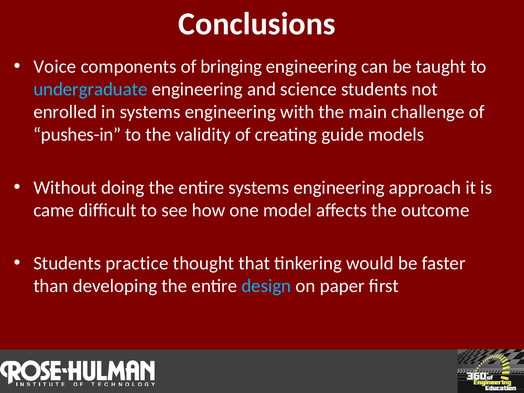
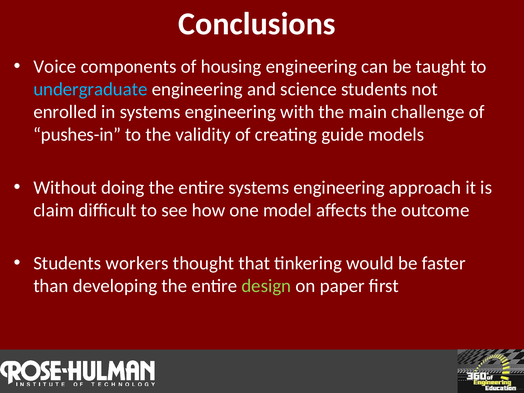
bringing: bringing -> housing (231, 67)
came: came -> claim (54, 210)
practice: practice -> workers (137, 263)
design colour: light blue -> light green (266, 286)
